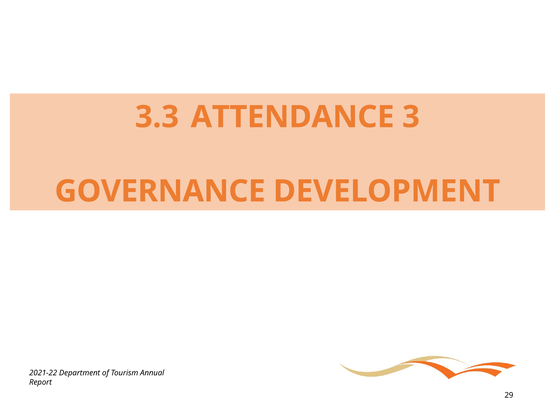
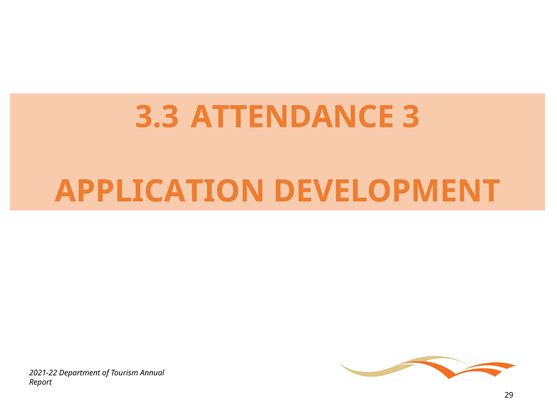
GOVERNANCE: GOVERNANCE -> APPLICATION (160, 191)
